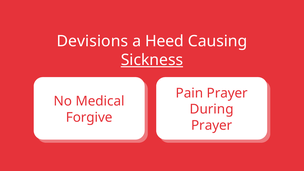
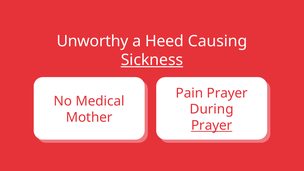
Devisions: Devisions -> Unworthy (92, 41)
Forgive: Forgive -> Mother (89, 117)
Prayer underline: none -> present (212, 125)
